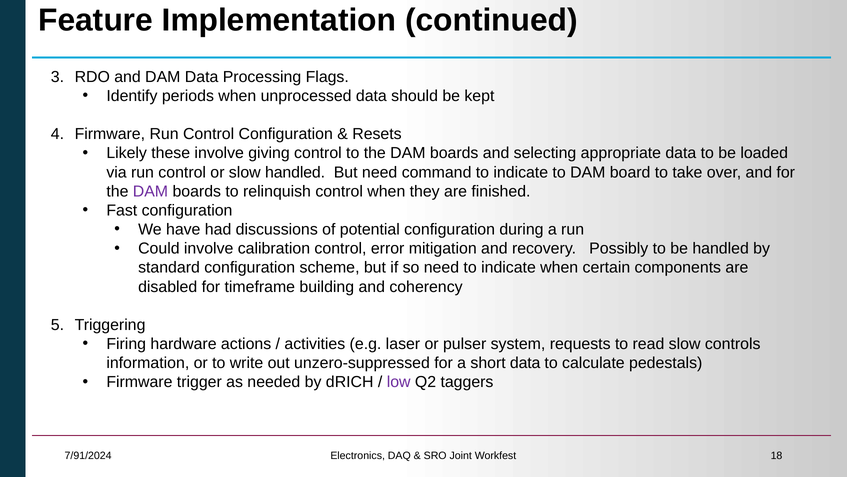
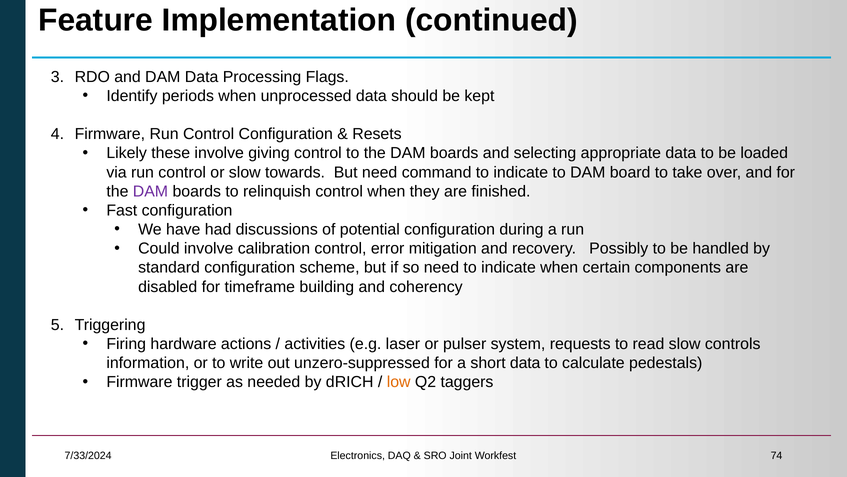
slow handled: handled -> towards (295, 172)
low colour: purple -> orange (399, 382)
7/91/2024: 7/91/2024 -> 7/33/2024 (88, 455)
18: 18 -> 74 (777, 455)
